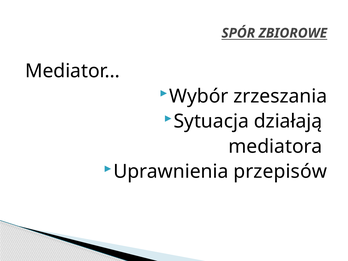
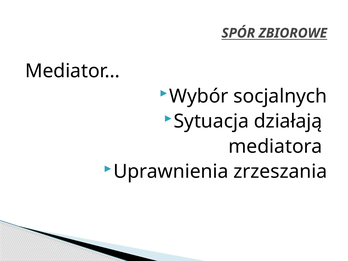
zrzeszania: zrzeszania -> socjalnych (280, 96)
przepisów: przepisów -> zrzeszania (280, 171)
